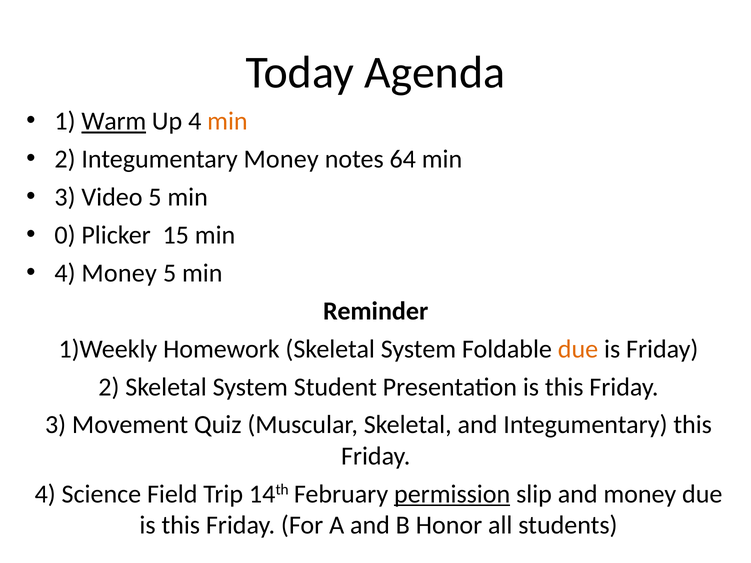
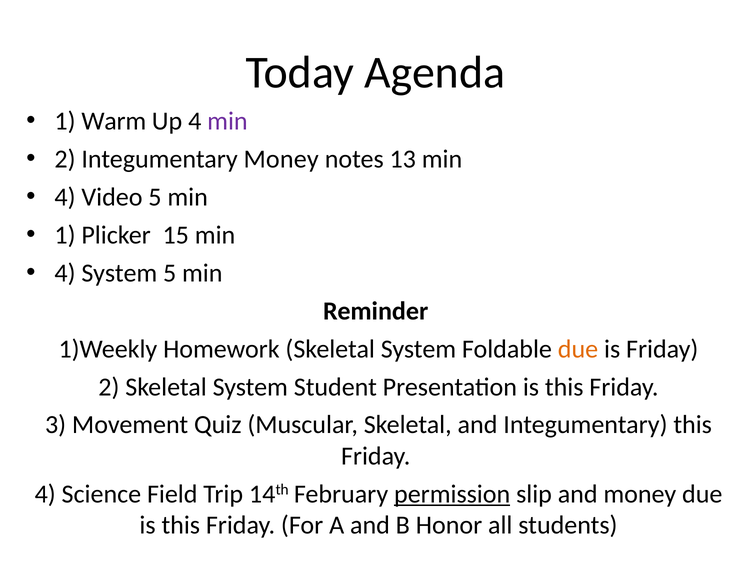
Warm underline: present -> none (114, 121)
min colour: orange -> purple (227, 121)
64: 64 -> 13 (403, 159)
3: 3 -> 4 (65, 197)
0: 0 -> 1 (65, 235)
4 Money: Money -> System (119, 273)
